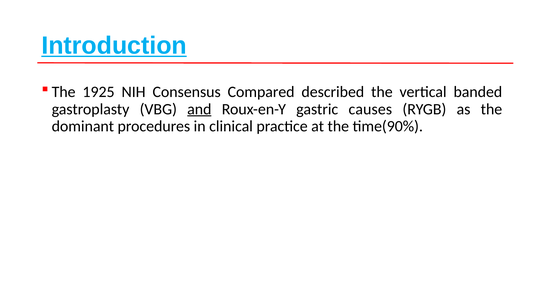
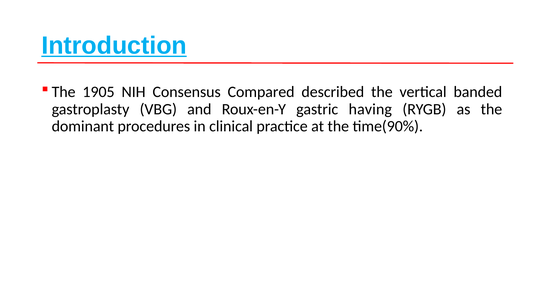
1925: 1925 -> 1905 (99, 92)
and underline: present -> none (199, 109)
causes: causes -> having (370, 109)
